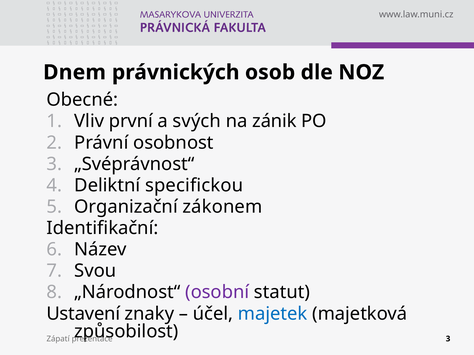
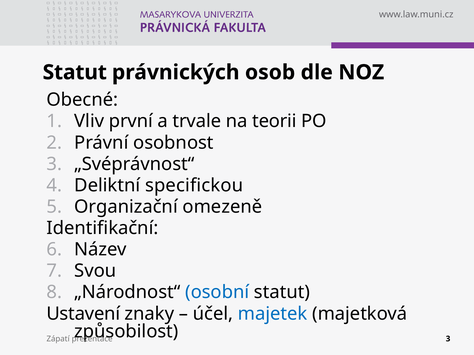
Dnem: Dnem -> Statut (75, 72)
svých: svých -> trvale (197, 121)
zánik: zánik -> teorii (274, 121)
zákonem: zákonem -> omezeně (222, 207)
osobní colour: purple -> blue (217, 293)
